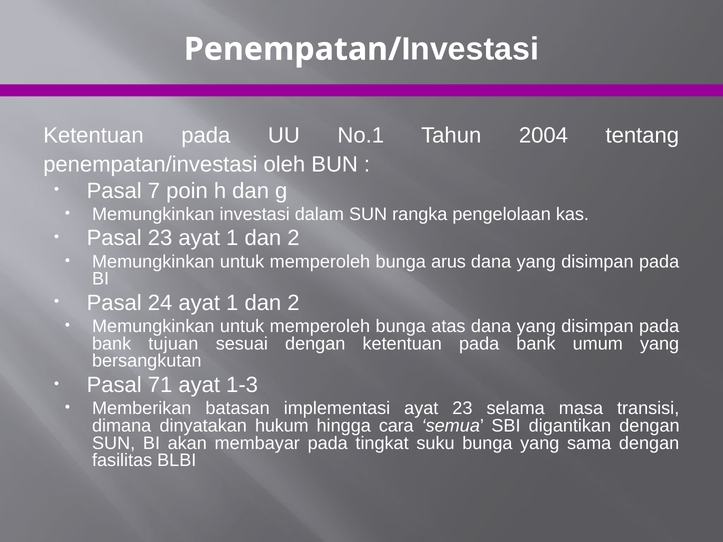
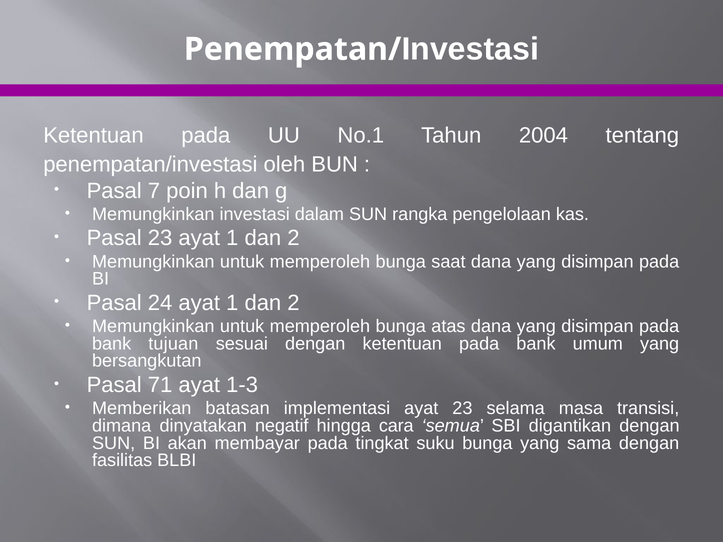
arus: arus -> saat (448, 262)
hukum: hukum -> negatif (282, 426)
